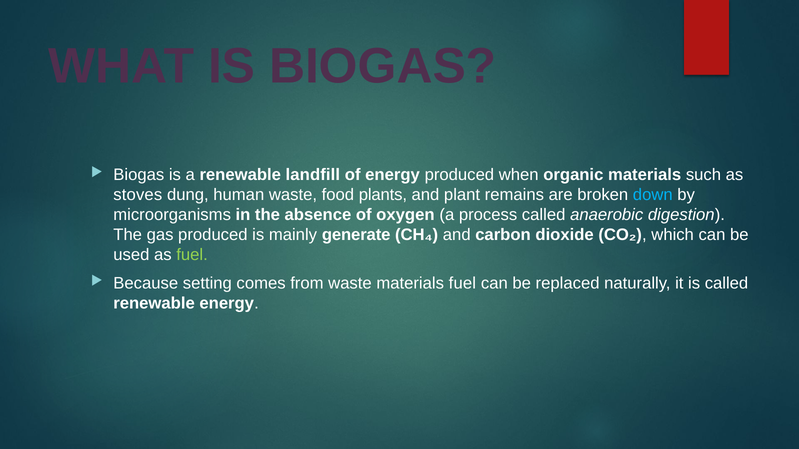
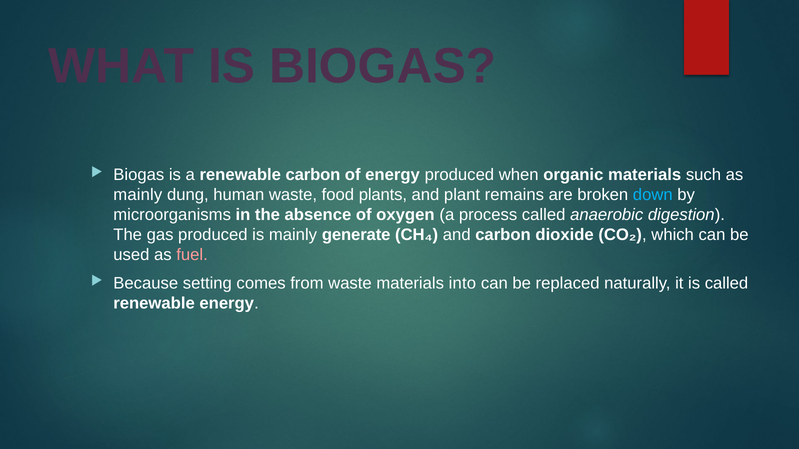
renewable landfill: landfill -> carbon (313, 175)
stoves: stoves -> mainly (138, 195)
fuel colour: light green -> pink (192, 255)
materials fuel: fuel -> into (462, 283)
